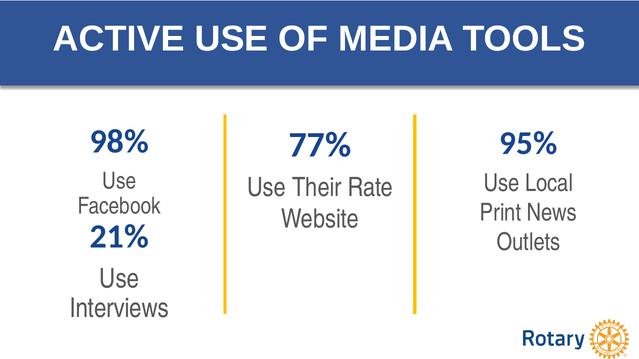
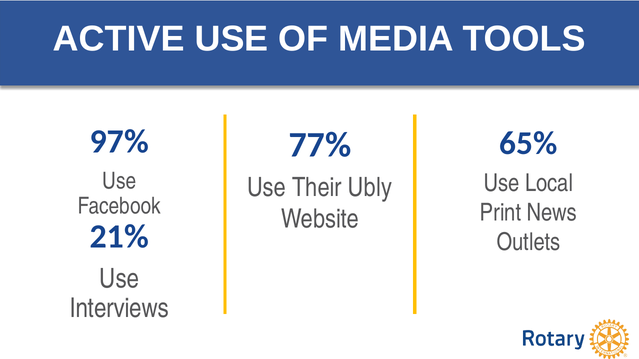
98%: 98% -> 97% (119, 142)
95%: 95% -> 65% (528, 144)
Rate: Rate -> Ubly (370, 187)
